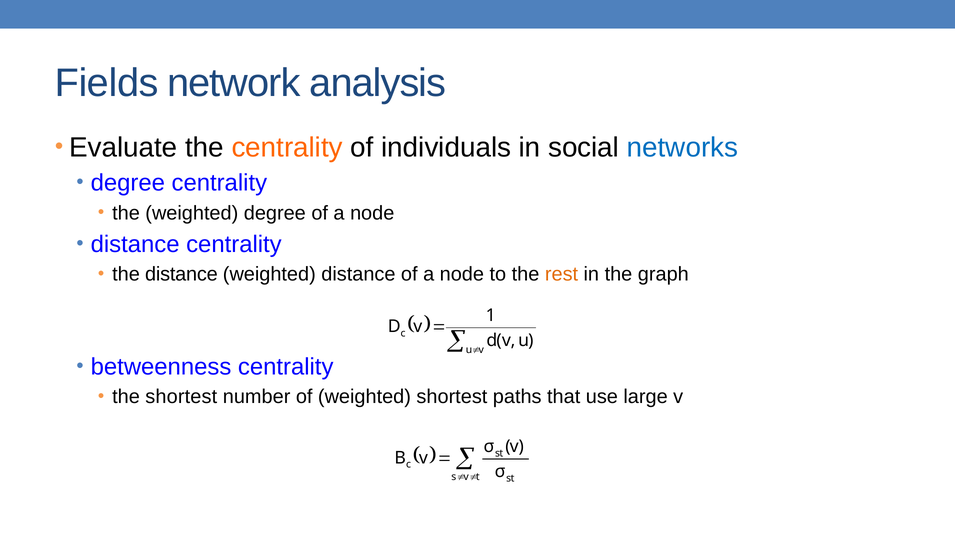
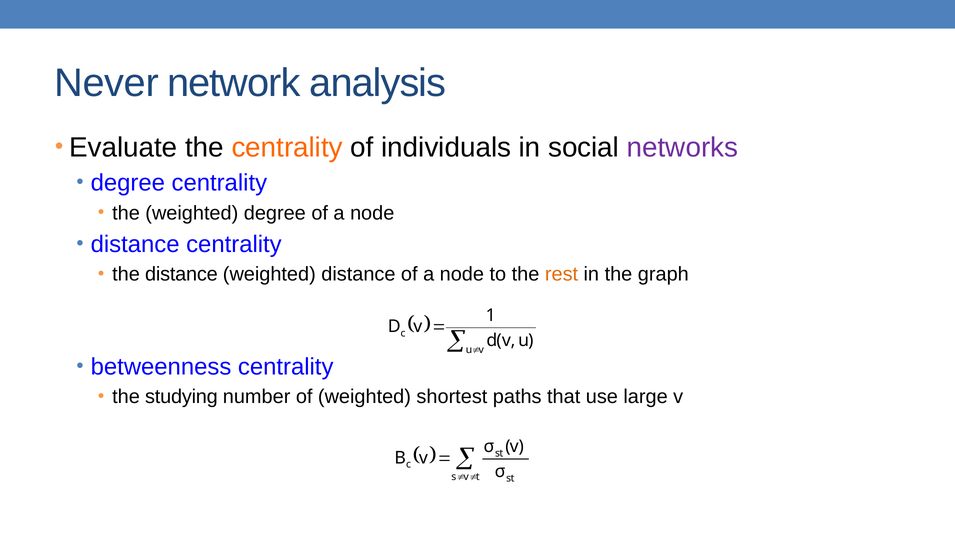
Fields: Fields -> Never (107, 83)
networks colour: blue -> purple (682, 148)
the shortest: shortest -> studying (181, 397)
